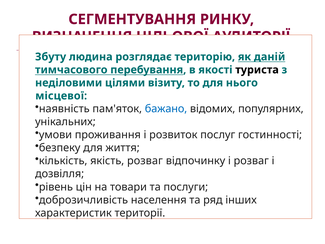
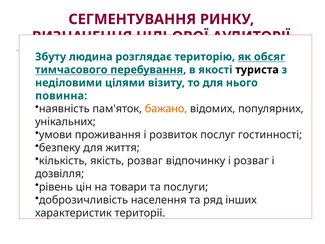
даній: даній -> обсяг (270, 57)
місцевої: місцевої -> повинна (61, 96)
бажано colour: blue -> orange (166, 109)
